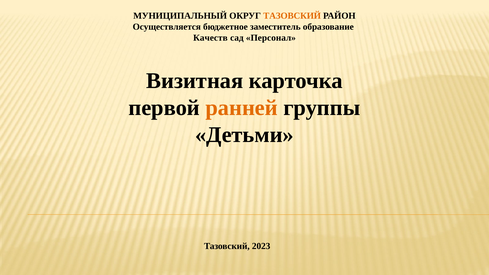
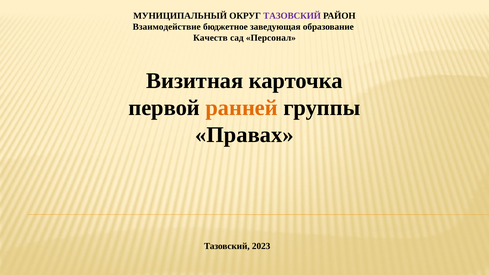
ТАЗОВСКИЙ colour: orange -> purple (292, 16)
Осуществляется: Осуществляется -> Взаимодействие (167, 27)
заместитель: заместитель -> заведующая (275, 27)
Детьми: Детьми -> Правах (244, 135)
